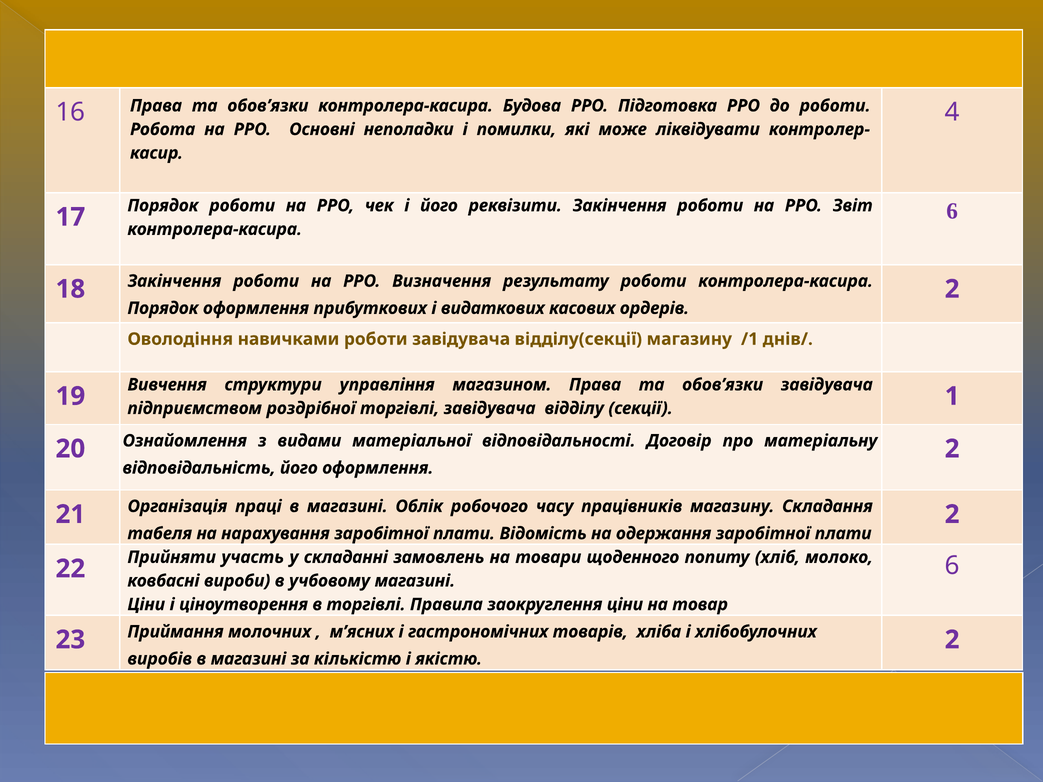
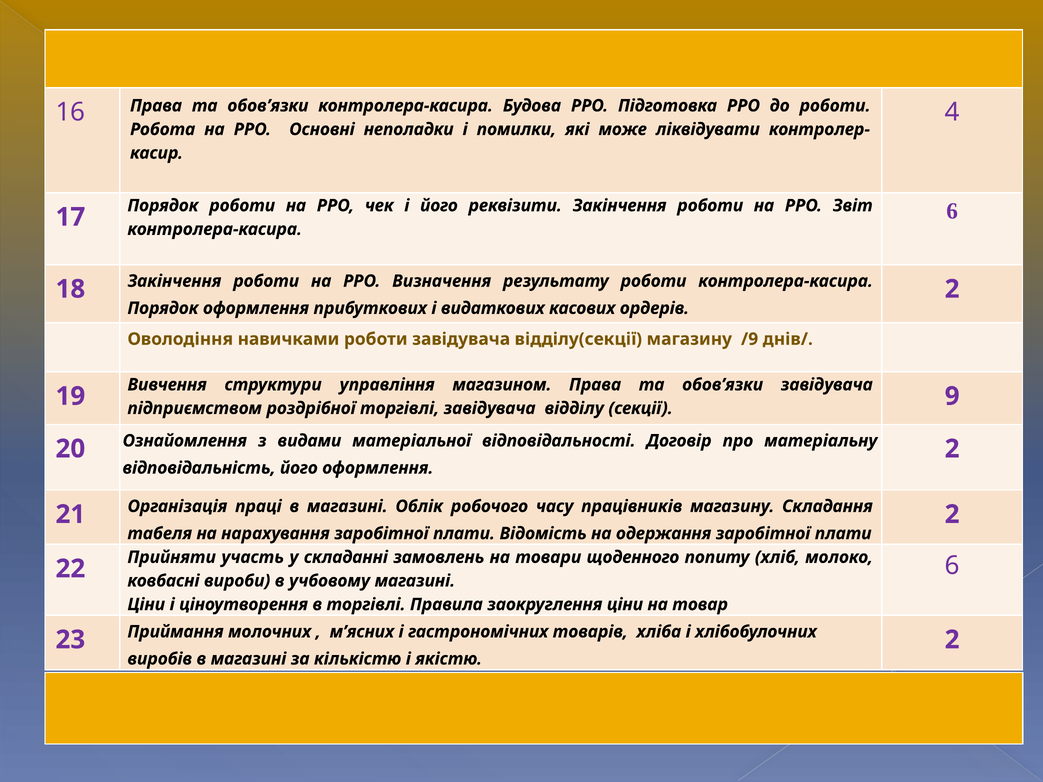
/1: /1 -> /9 (750, 339)
1: 1 -> 9 (952, 396)
